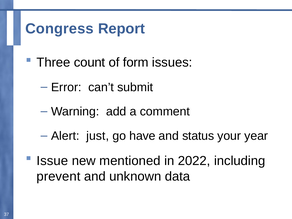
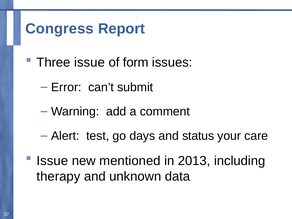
Three count: count -> issue (89, 62)
just: just -> test (98, 136)
have: have -> days (142, 136)
year: year -> care (256, 136)
2022: 2022 -> 2013 (194, 161)
prevent: prevent -> therapy (58, 176)
